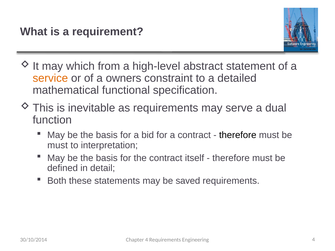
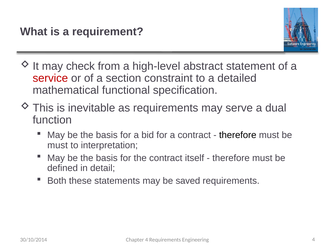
which: which -> check (80, 66)
service colour: orange -> red (50, 78)
owners: owners -> section (123, 78)
